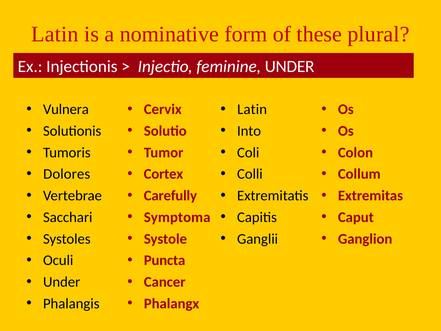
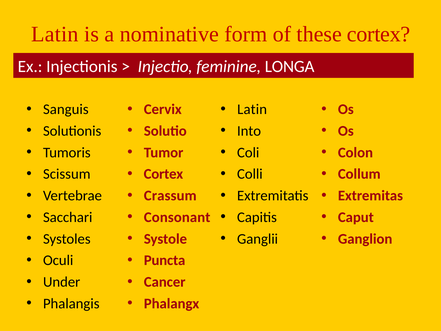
these plural: plural -> cortex (379, 34)
feminine UNDER: UNDER -> LONGA (290, 67)
Vulnera: Vulnera -> Sanguis (66, 109)
Dolores: Dolores -> Scissum (67, 174)
Carefully: Carefully -> Crassum (170, 196)
Symptoma: Symptoma -> Consonant (177, 217)
